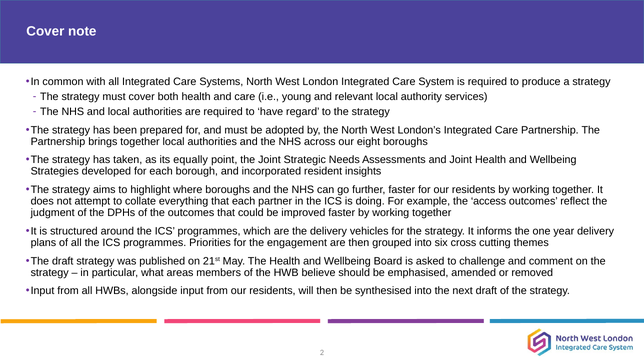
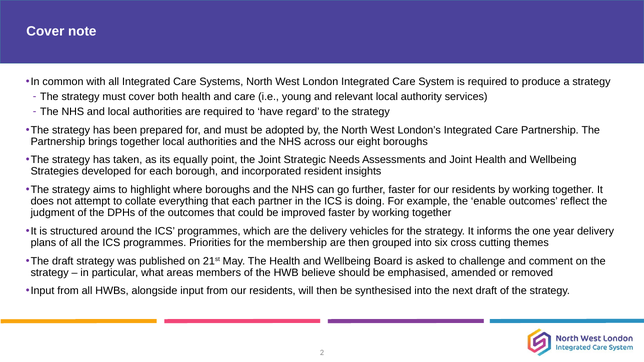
access: access -> enable (488, 201)
engagement: engagement -> membership (297, 243)
